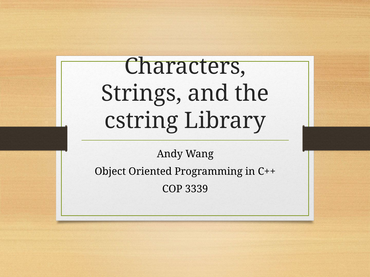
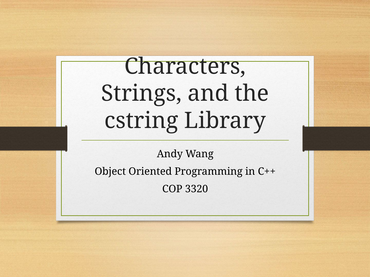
3339: 3339 -> 3320 (197, 189)
